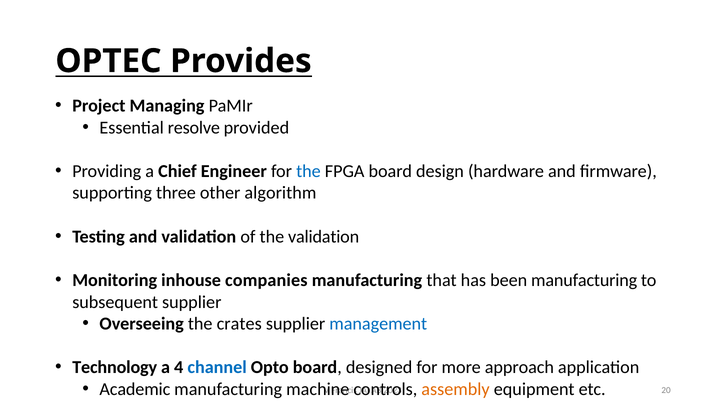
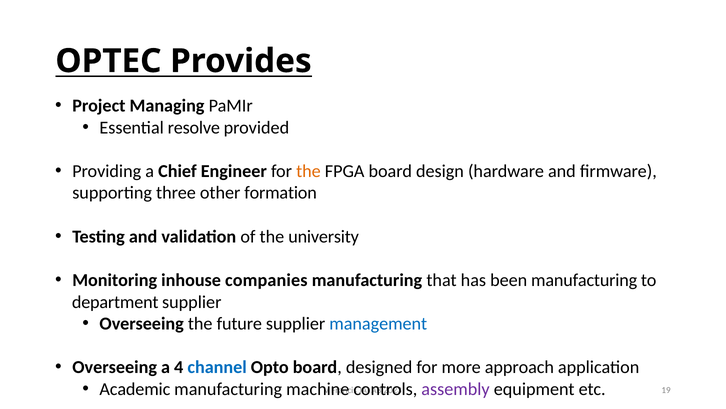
the colour: blue -> orange (308, 171)
algorithm: algorithm -> formation (281, 193)
the validation: validation -> university (324, 236)
subsequent: subsequent -> department (115, 302)
crates: crates -> future (239, 323)
Technology: Technology -> Overseeing (115, 367)
assembly colour: orange -> purple (456, 389)
20: 20 -> 19 (666, 390)
